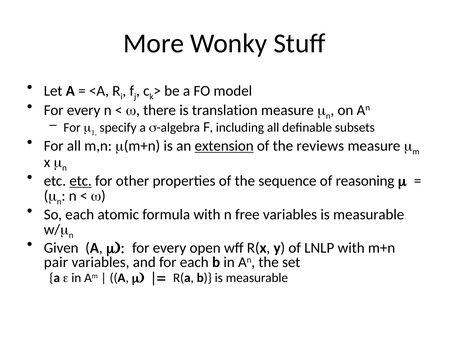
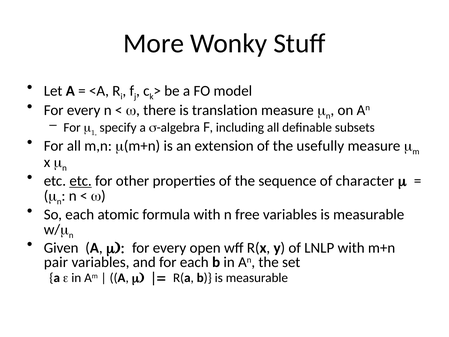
extension underline: present -> none (224, 146)
reviews: reviews -> usefully (320, 146)
reasoning: reasoning -> character (365, 181)
